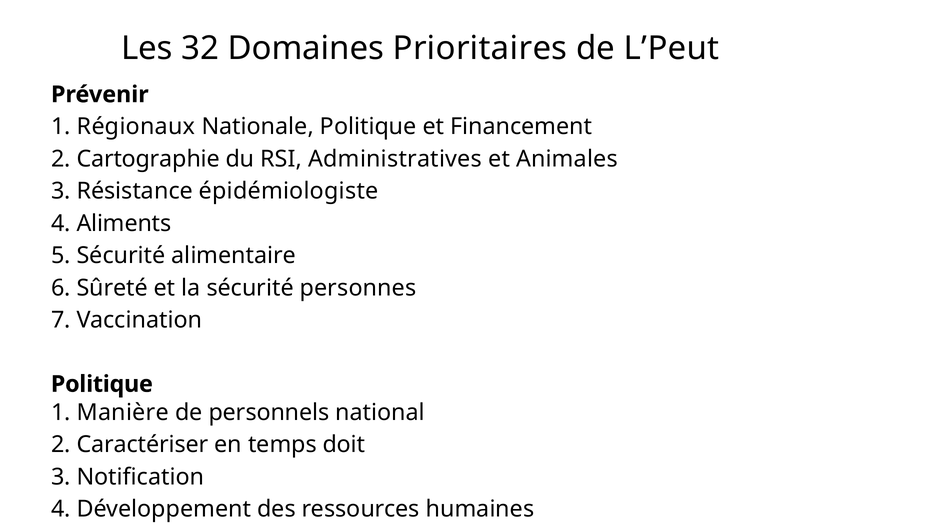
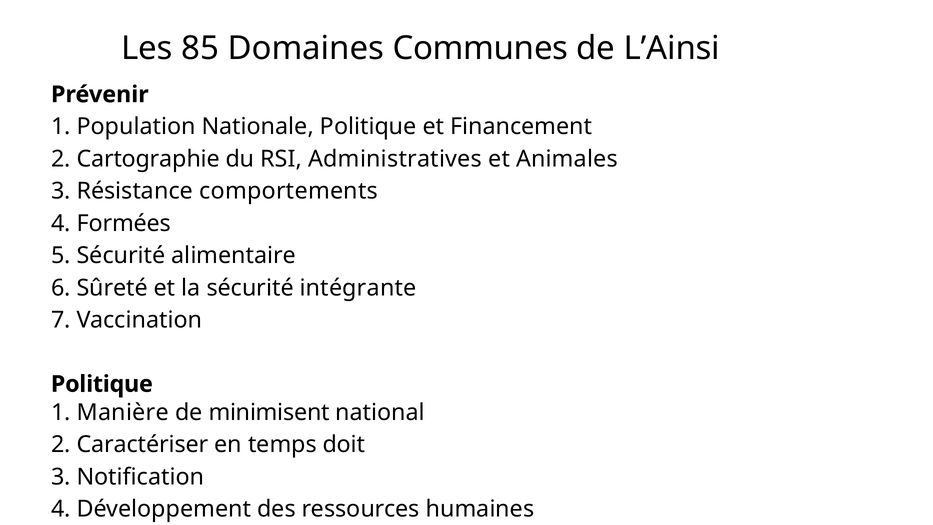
32: 32 -> 85 (200, 48)
Prioritaires: Prioritaires -> Communes (480, 48)
L’Peut: L’Peut -> L’Ainsi (672, 48)
Régionaux: Régionaux -> Population (136, 127)
épidémiologiste: épidémiologiste -> comportements (289, 191)
Aliments: Aliments -> Formées (124, 223)
personnes: personnes -> intégrante (358, 288)
personnels: personnels -> minimisent (269, 412)
